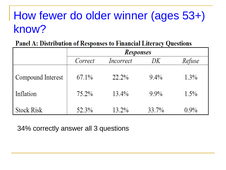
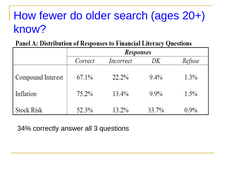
winner: winner -> search (131, 16)
53+: 53+ -> 20+ (194, 16)
